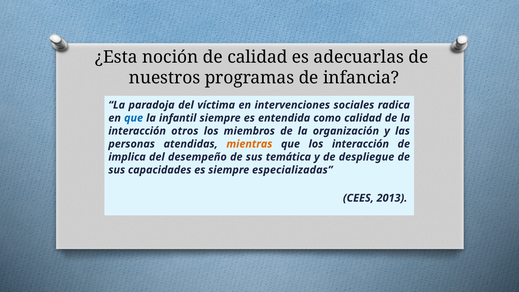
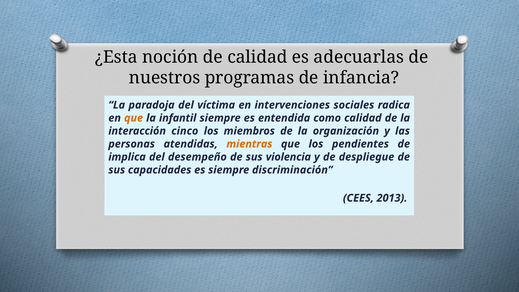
que colour: blue -> orange (134, 118)
otros: otros -> cinco (185, 131)
los interacción: interacción -> pendientes (360, 144)
temática: temática -> violencia (288, 157)
especializadas: especializadas -> discriminación (292, 170)
